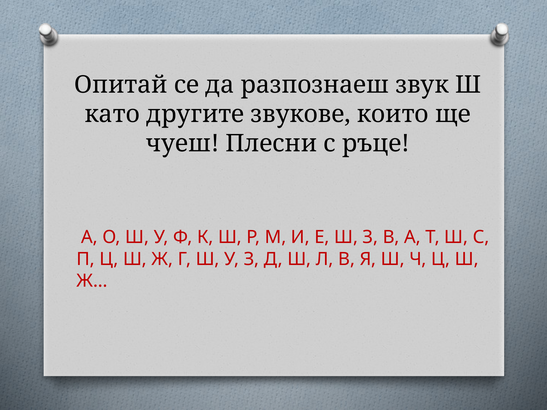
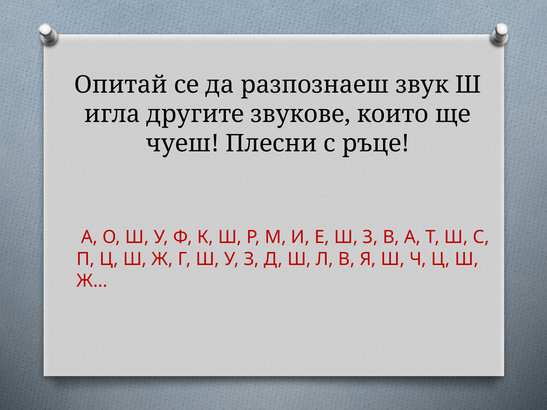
като: като -> игла (112, 114)
